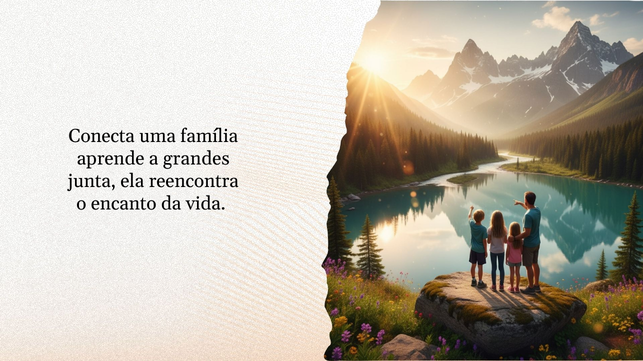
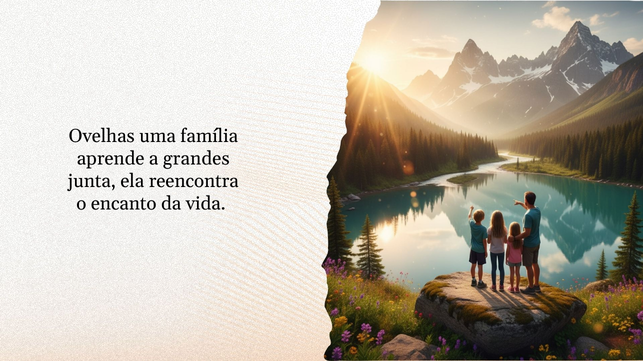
Conecta: Conecta -> Ovelhas (102, 137)
